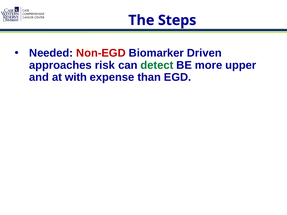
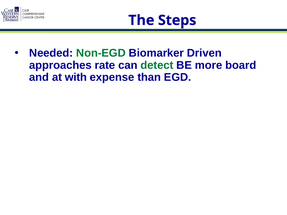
Non-EGD colour: red -> green (101, 53)
risk: risk -> rate (105, 65)
upper: upper -> board (241, 65)
